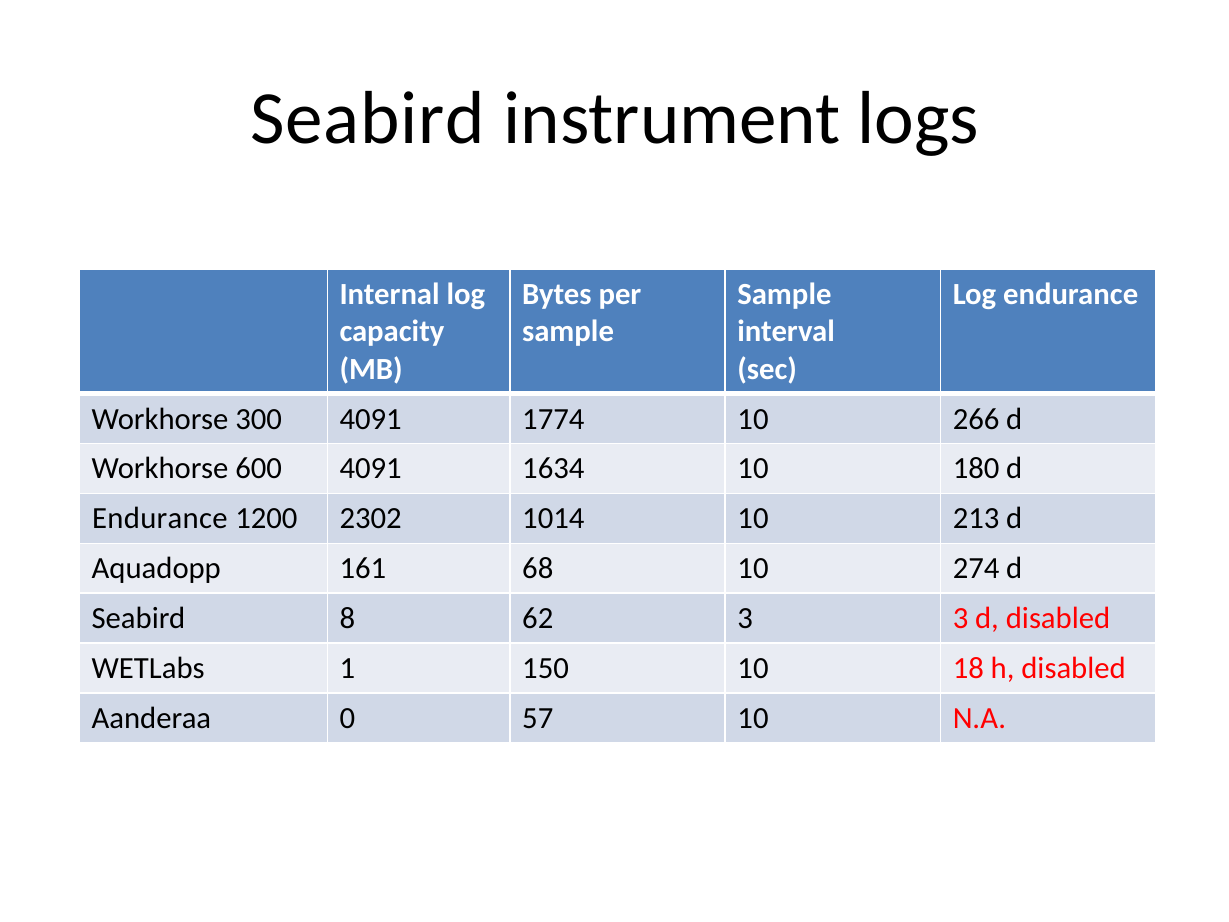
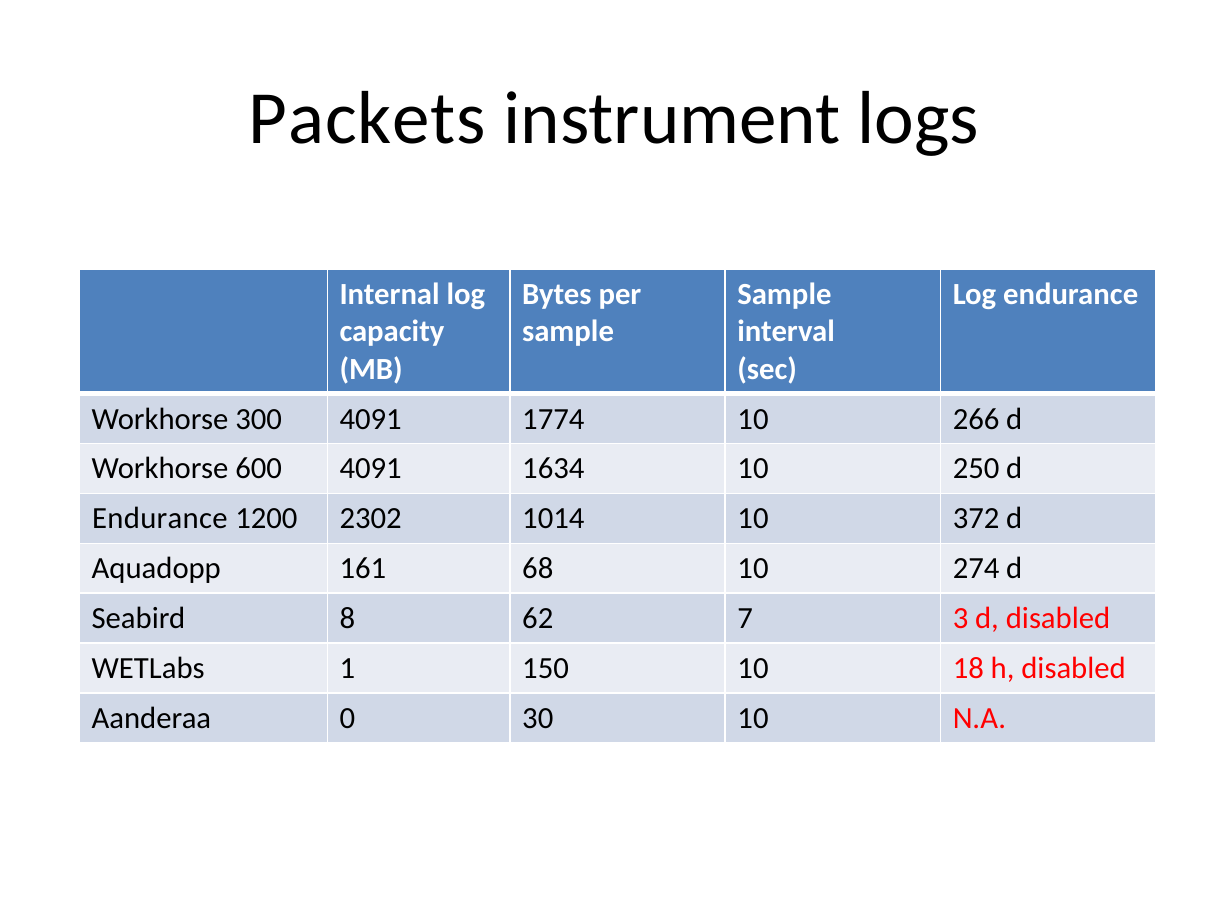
Seabird: Seabird -> Packets (367, 119)
180: 180 -> 250 (976, 469)
213: 213 -> 372 (976, 519)
62 3: 3 -> 7 (745, 618)
57: 57 -> 30 (538, 718)
